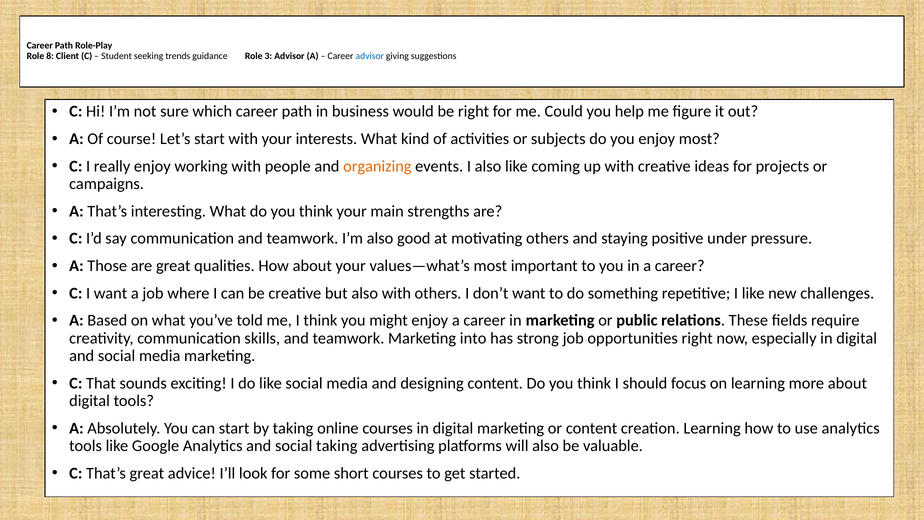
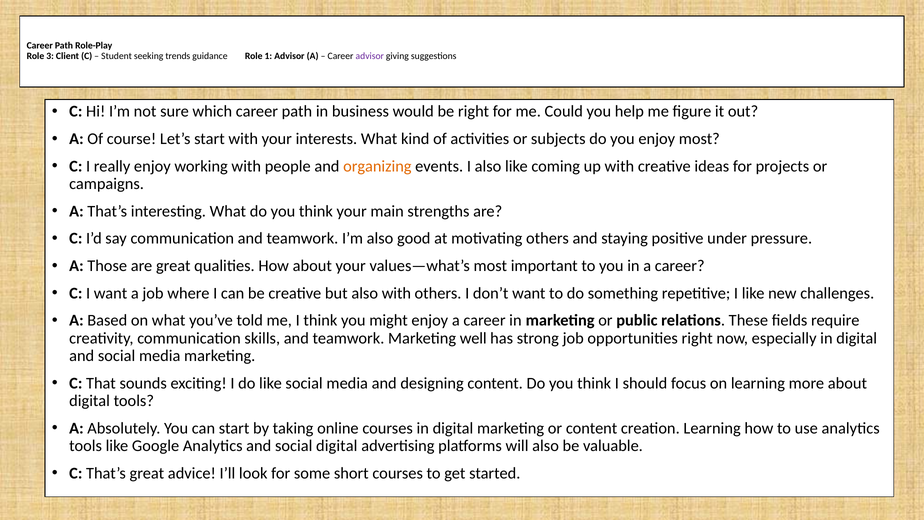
8: 8 -> 3 (50, 56)
3: 3 -> 1 (268, 56)
advisor colour: blue -> purple (370, 56)
into: into -> well (473, 338)
social taking: taking -> digital (337, 446)
